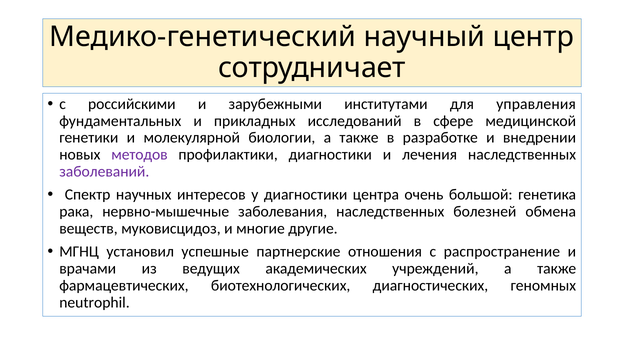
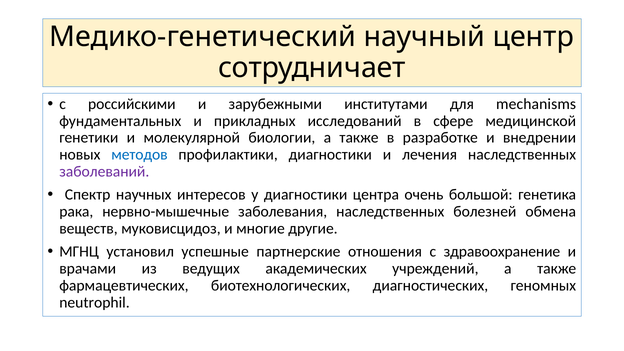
управления: управления -> mechanisms (536, 104)
методов colour: purple -> blue (139, 155)
распространение: распространение -> здравоохранение (502, 252)
